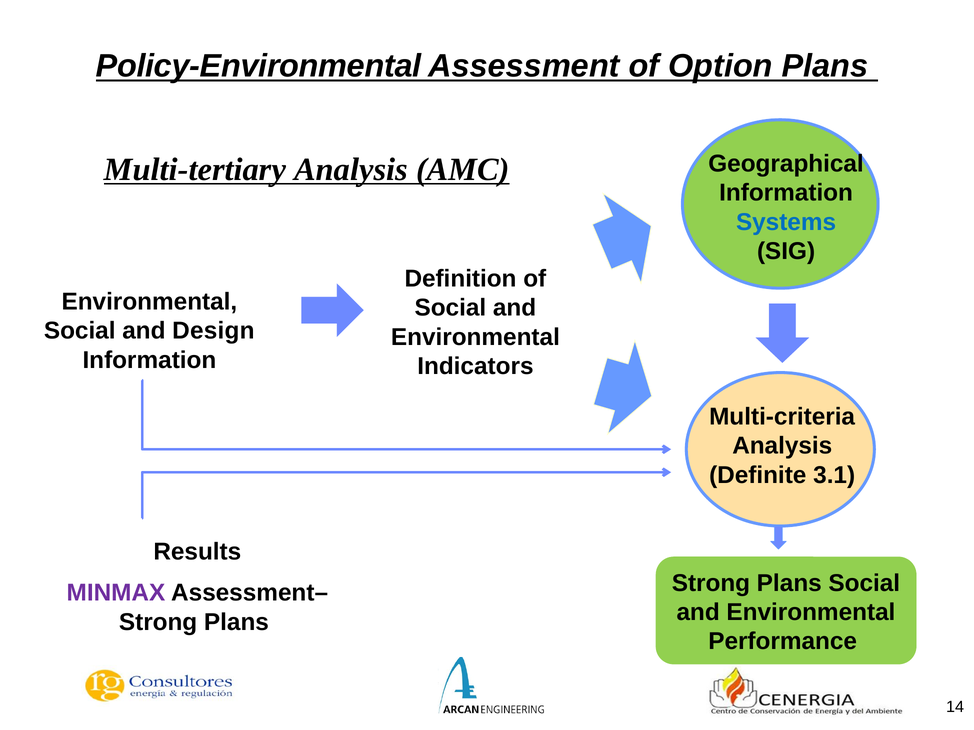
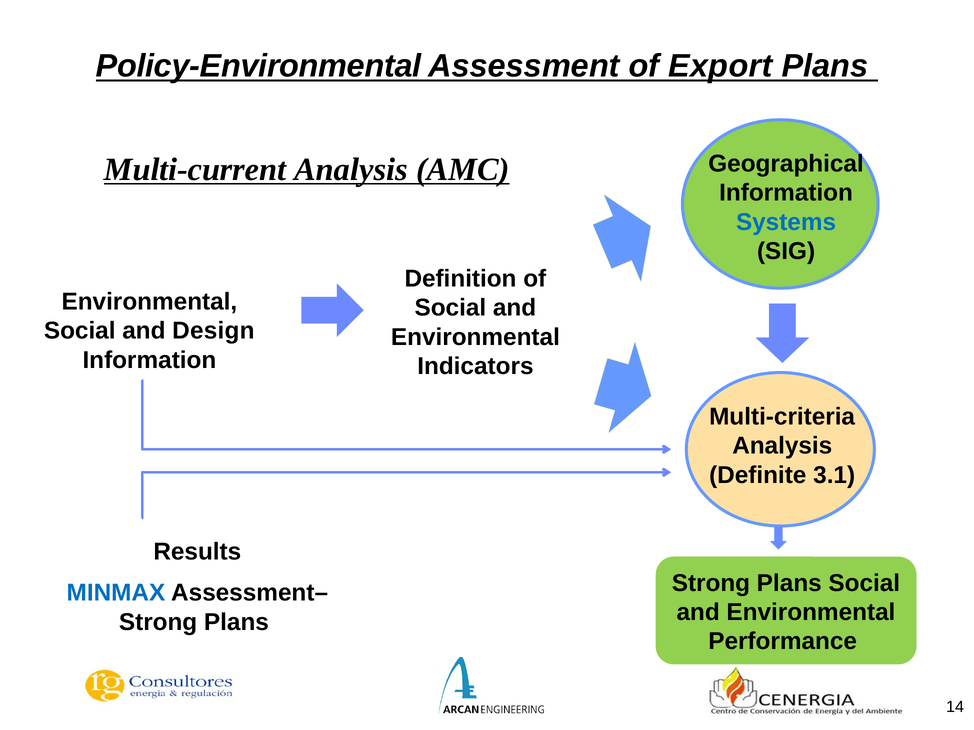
Option: Option -> Export (720, 66)
Multi-tertiary: Multi-tertiary -> Multi-current (195, 169)
MINMAX colour: purple -> blue (116, 593)
